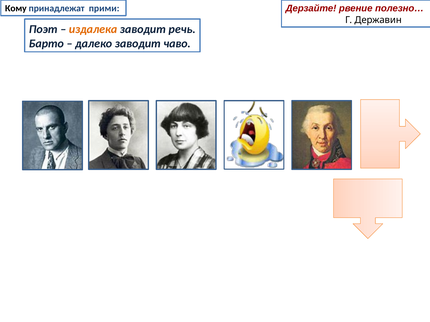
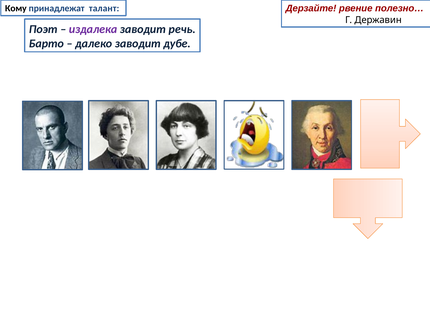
прими: прими -> талант (104, 9)
издалека colour: orange -> purple (93, 29)
чаво: чаво -> дубе (177, 43)
